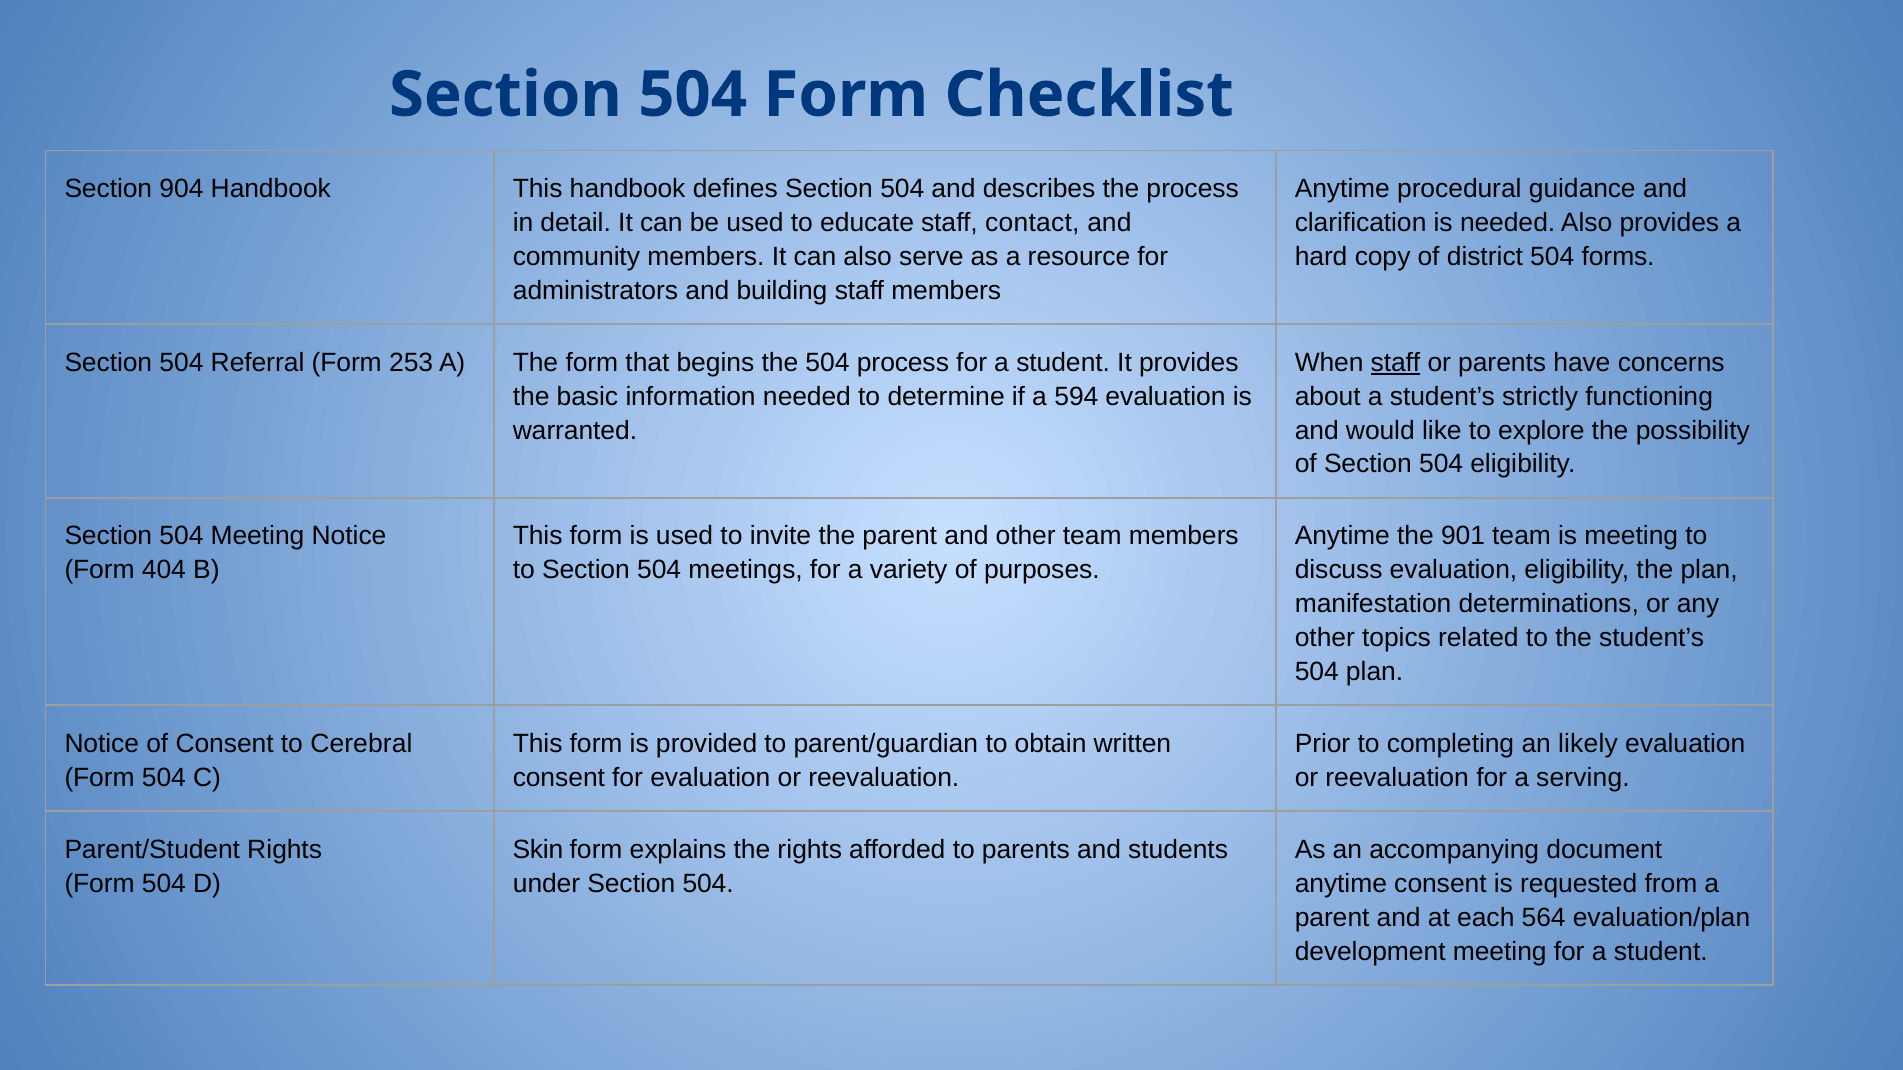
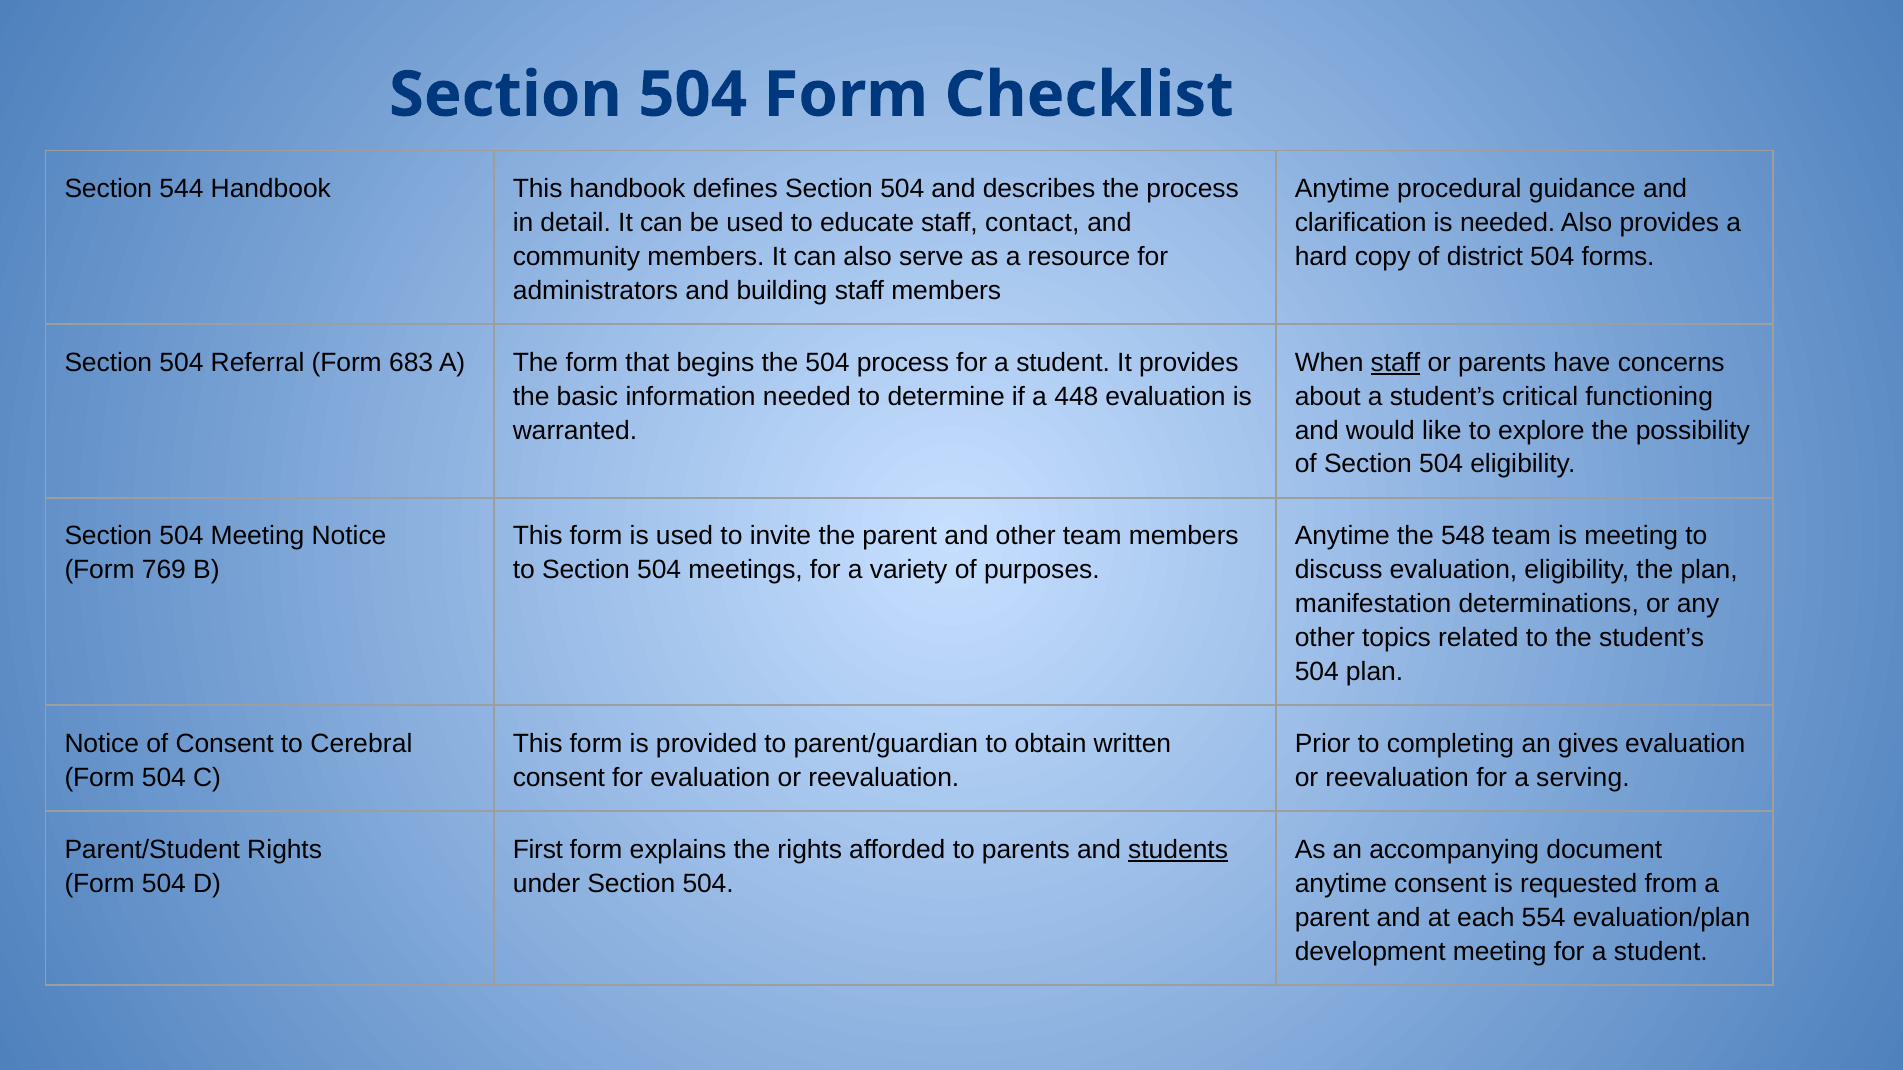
904: 904 -> 544 (181, 189)
253: 253 -> 683 (411, 363)
594: 594 -> 448 (1076, 397)
strictly: strictly -> critical (1540, 397)
901: 901 -> 548 (1463, 536)
404: 404 -> 769 (164, 570)
likely: likely -> gives (1588, 744)
Skin: Skin -> First (538, 850)
students underline: none -> present (1178, 850)
564: 564 -> 554 (1544, 918)
